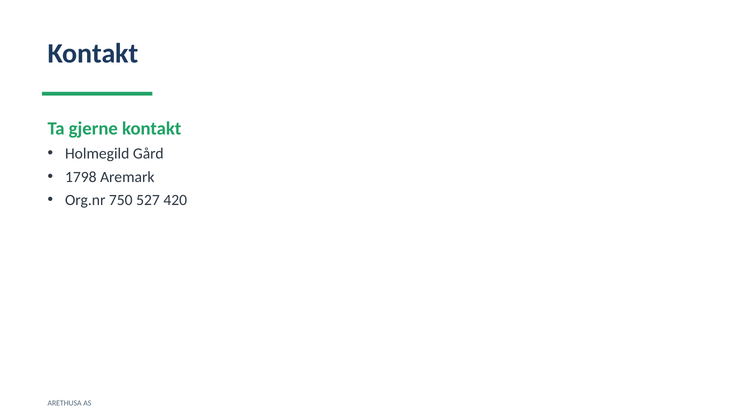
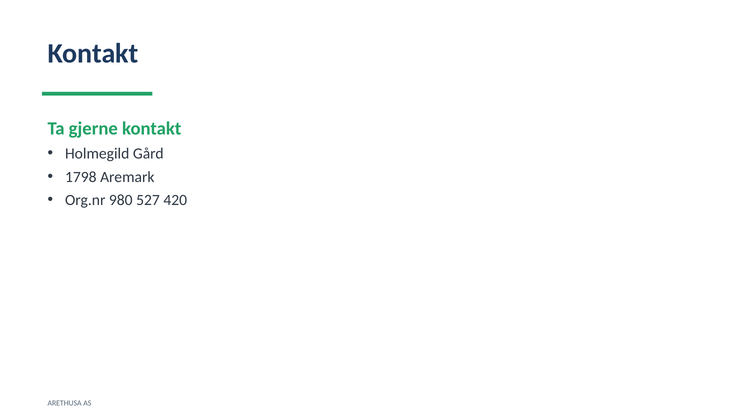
750: 750 -> 980 (121, 200)
